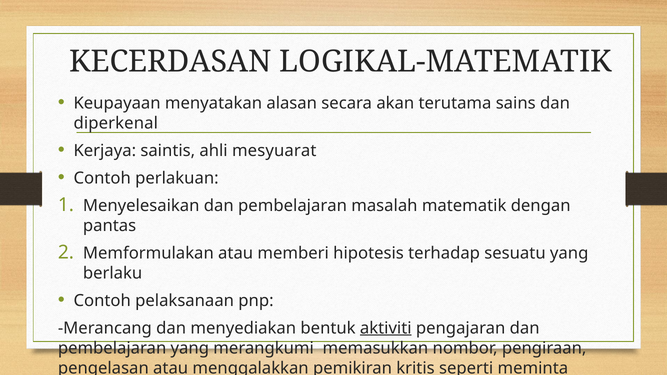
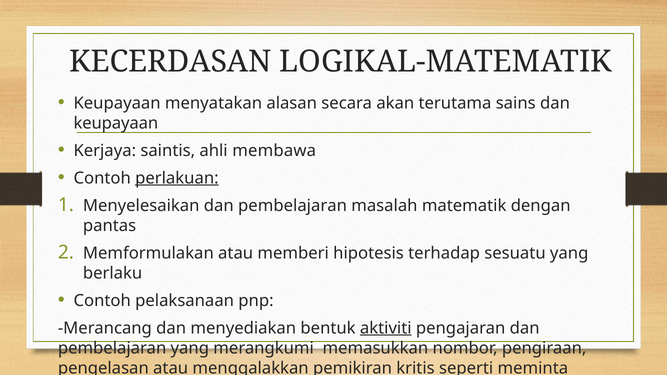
diperkenal: diperkenal -> keupayaan (116, 123)
mesyuarat: mesyuarat -> membawa (274, 151)
perlakuan underline: none -> present (177, 178)
